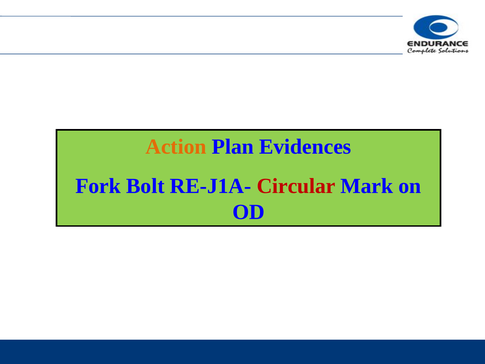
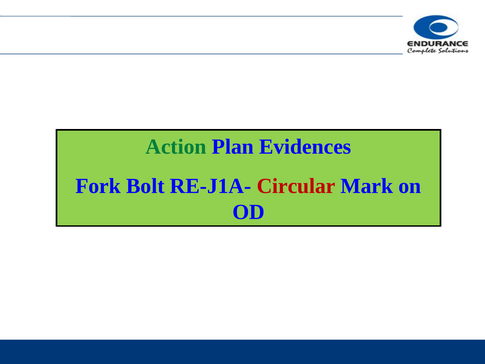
Action colour: orange -> green (176, 147)
